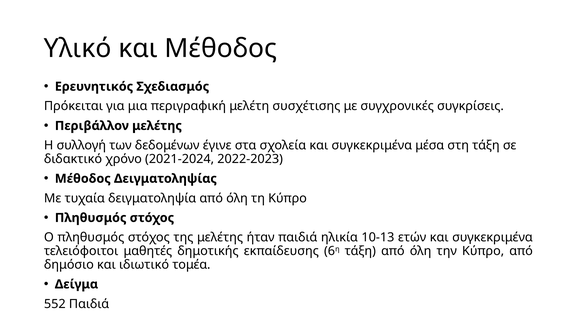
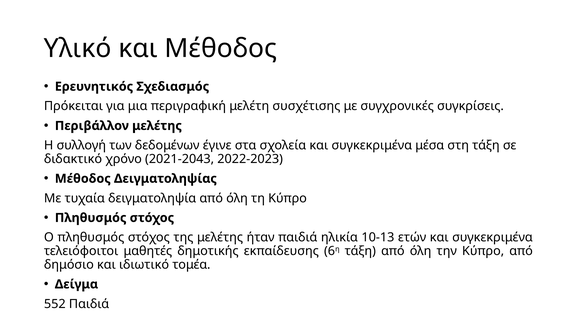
2021-2024: 2021-2024 -> 2021-2043 (180, 159)
